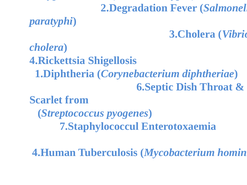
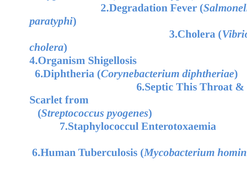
4.Rickettsia: 4.Rickettsia -> 4.Organism (57, 61)
1.Diphtheria: 1.Diphtheria -> 6.Diphtheria (65, 74)
Dish: Dish -> This (187, 87)
4.Human: 4.Human -> 6.Human (54, 153)
